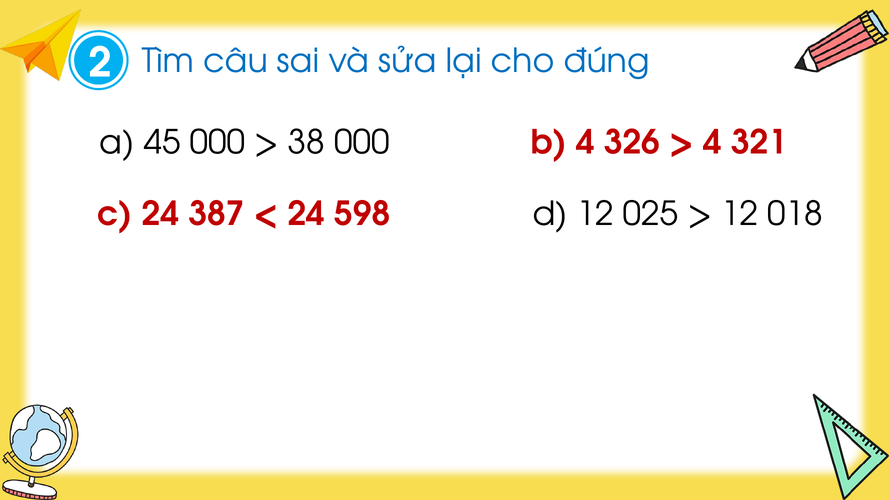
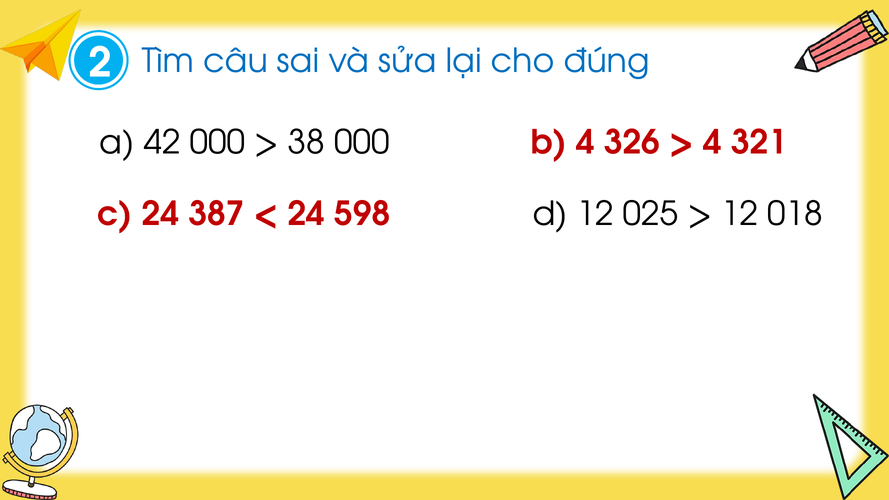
45: 45 -> 42 (162, 143)
